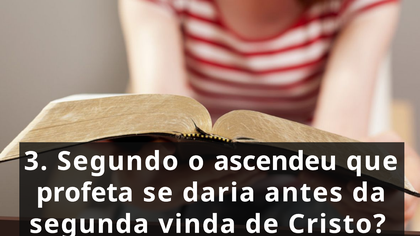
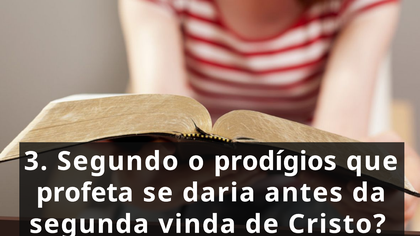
ascendeu: ascendeu -> prodígios (275, 161)
